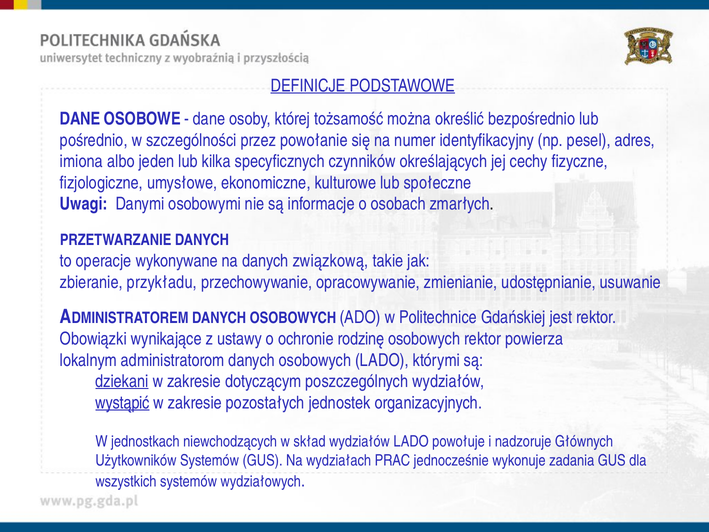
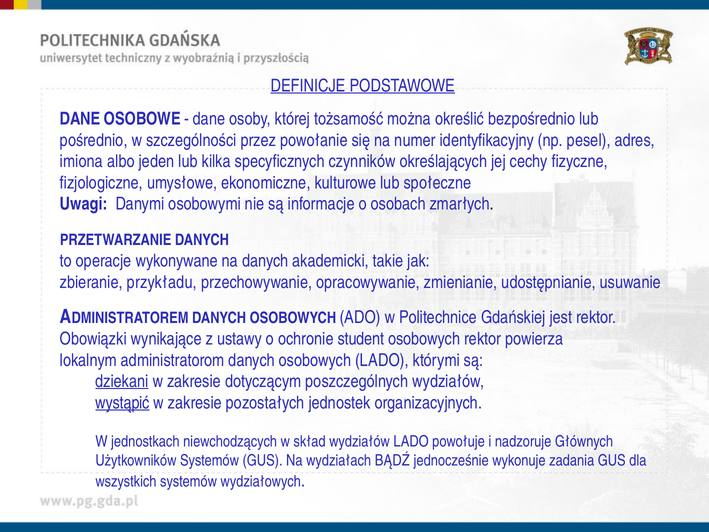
związkową: związkową -> akademicki (331, 261)
rodzinę: rodzinę -> student (361, 339)
PRAC: PRAC -> BĄDŹ (392, 460)
